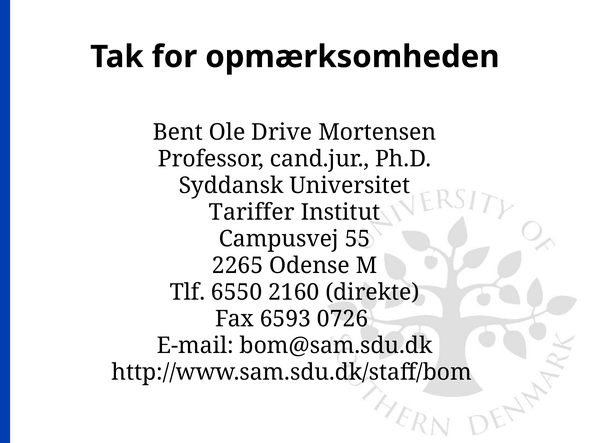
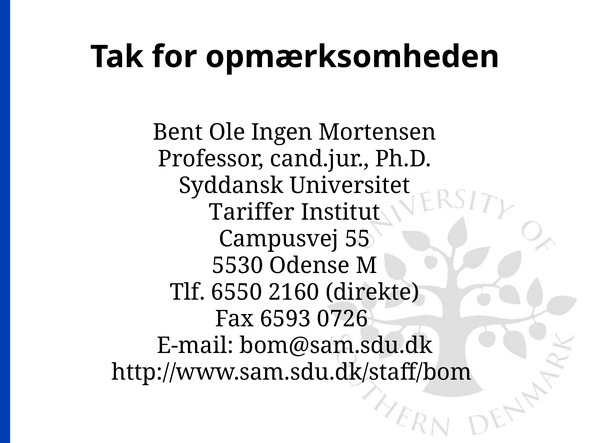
Drive: Drive -> Ingen (282, 132)
2265: 2265 -> 5530 (238, 265)
